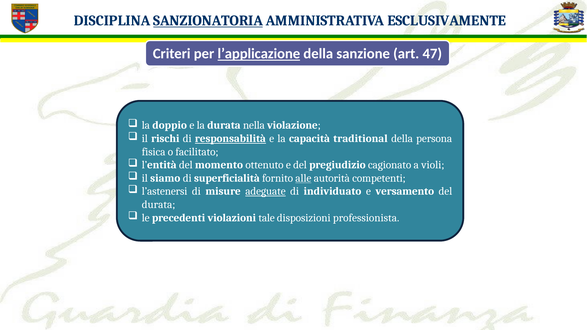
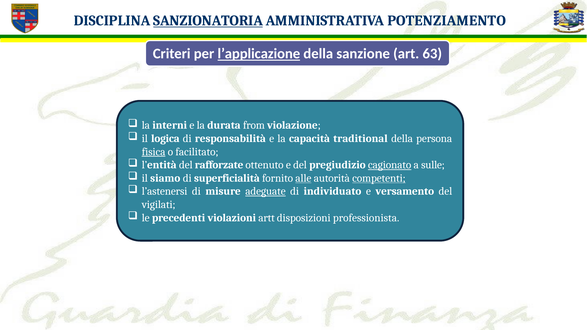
ESCLUSIVAMENTE: ESCLUSIVAMENTE -> POTENZIAMENTO (447, 21)
47: 47 -> 63 (432, 54)
doppio: doppio -> interni (170, 125)
nella: nella -> from (254, 125)
rischi: rischi -> logica (165, 139)
responsabilità underline: present -> none (230, 139)
fisica underline: none -> present (154, 152)
momento: momento -> rafforzate (219, 165)
cagionato underline: none -> present (390, 165)
violi: violi -> sulle (433, 165)
competenti underline: none -> present (379, 178)
durata: durata -> vigilati (159, 205)
tale: tale -> artt (267, 218)
